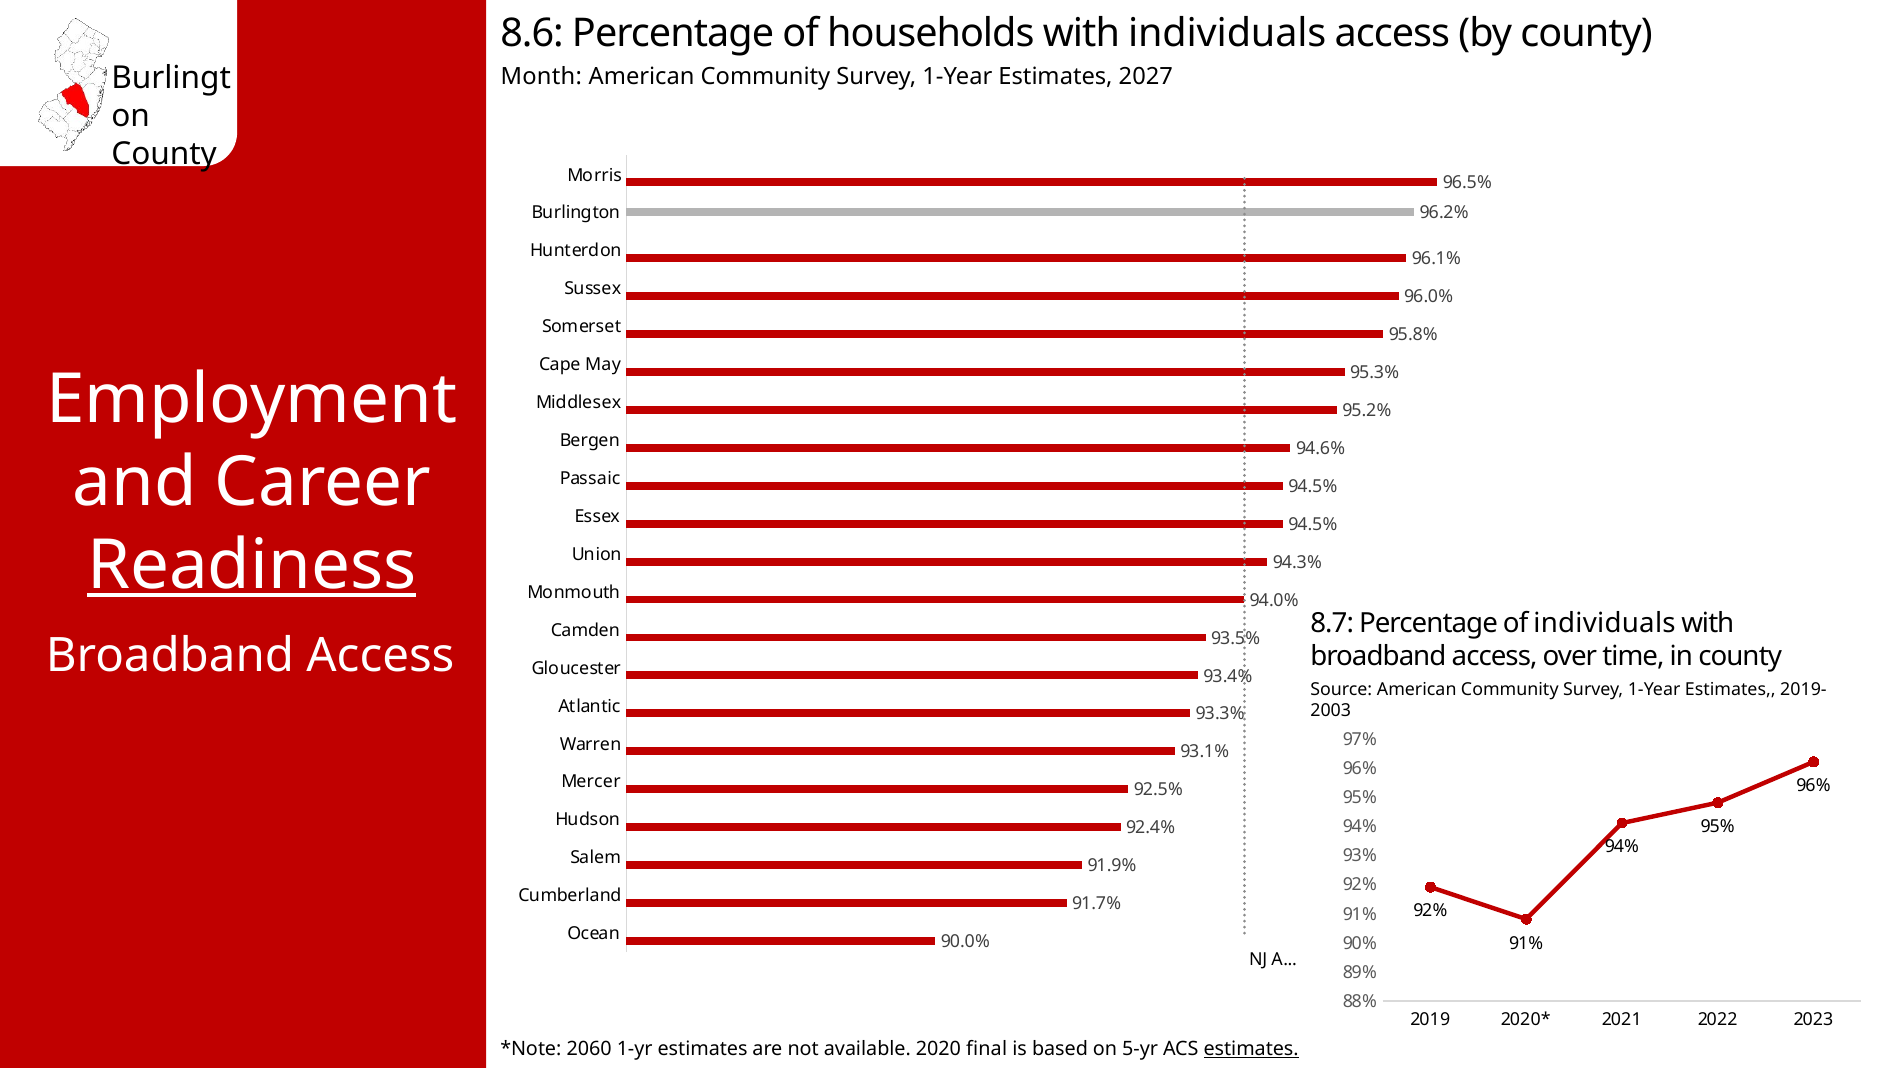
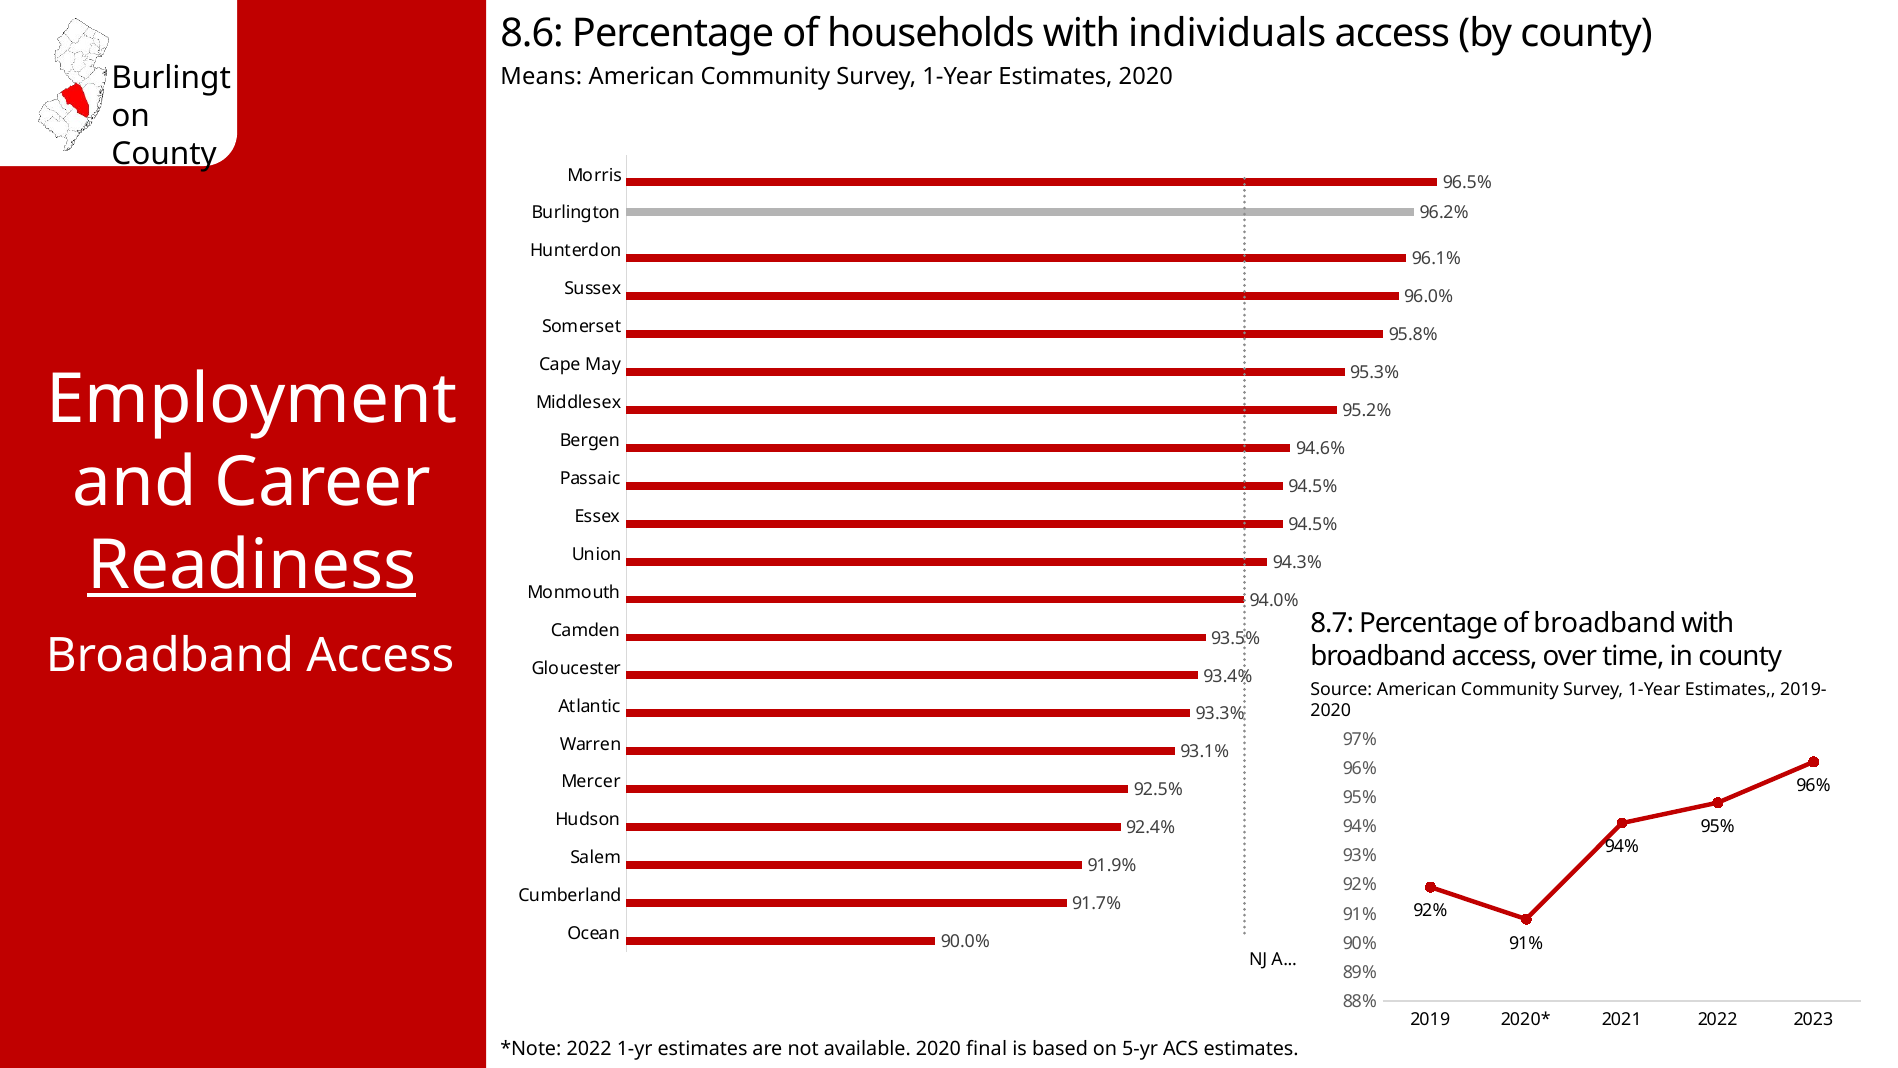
Month: Month -> Means (541, 77)
Estimates 2027: 2027 -> 2020 (1146, 77)
of individuals: individuals -> broadband (1605, 623)
2003: 2003 -> 2020 (1331, 711)
2060: 2060 -> 2022 (589, 1048)
estimates underline: present -> none (1251, 1048)
